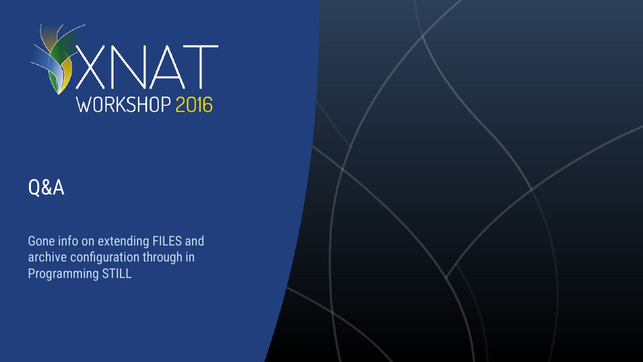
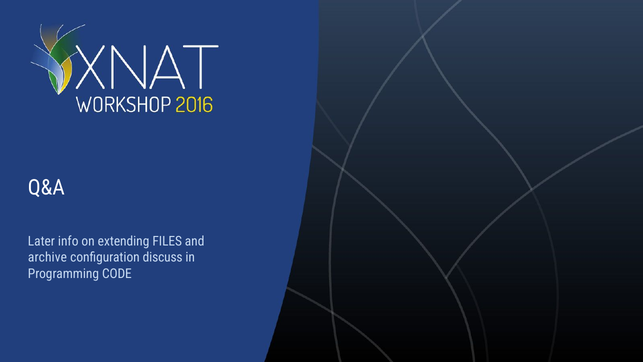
Gone: Gone -> Later (41, 241)
through: through -> discuss (163, 257)
STILL: STILL -> CODE (117, 273)
